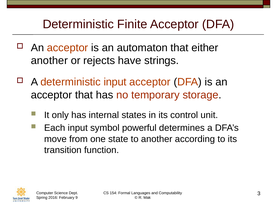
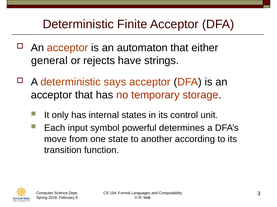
another: another -> general (49, 61)
deterministic input: input -> says (115, 82)
